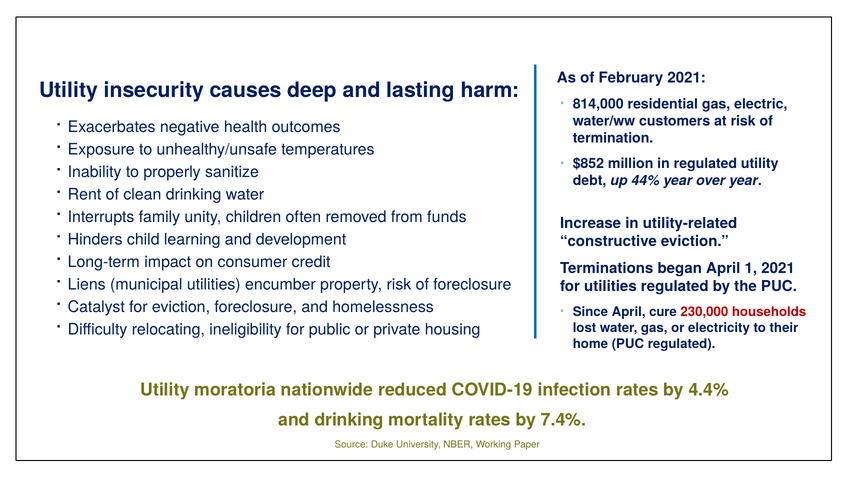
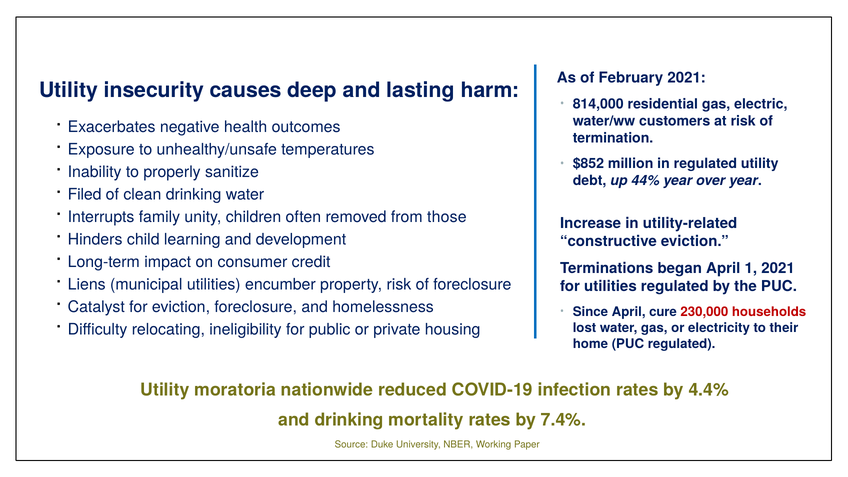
Rent: Rent -> Filed (85, 195)
funds: funds -> those (447, 217)
